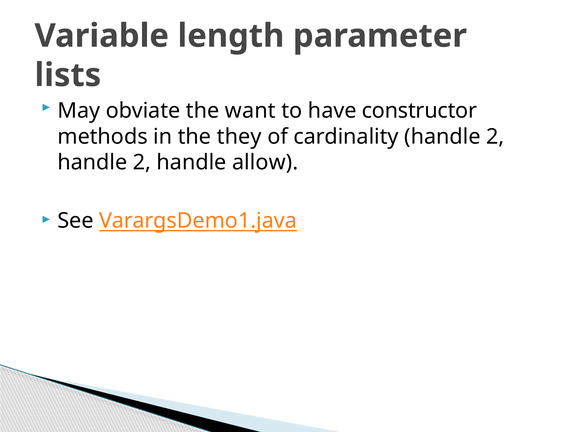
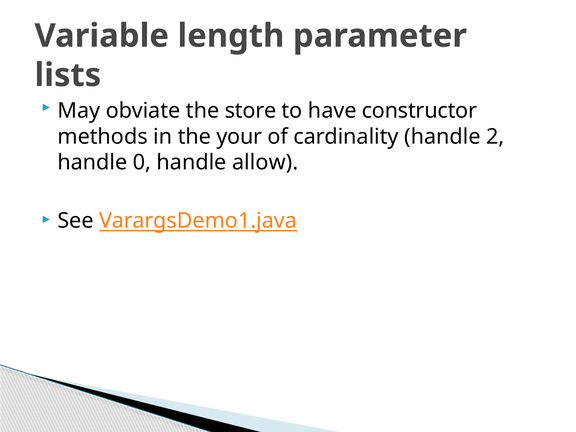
want: want -> store (251, 111)
they: they -> your (239, 137)
2: 2 -> 0 (142, 163)
